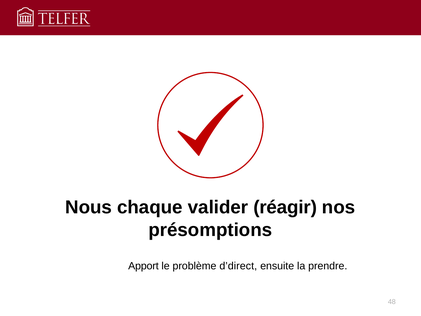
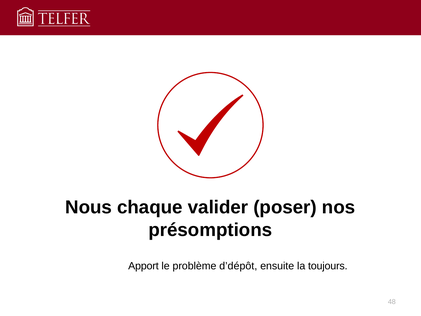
réagir: réagir -> poser (285, 207)
d’direct: d’direct -> d’dépôt (238, 266)
prendre: prendre -> toujours (328, 266)
